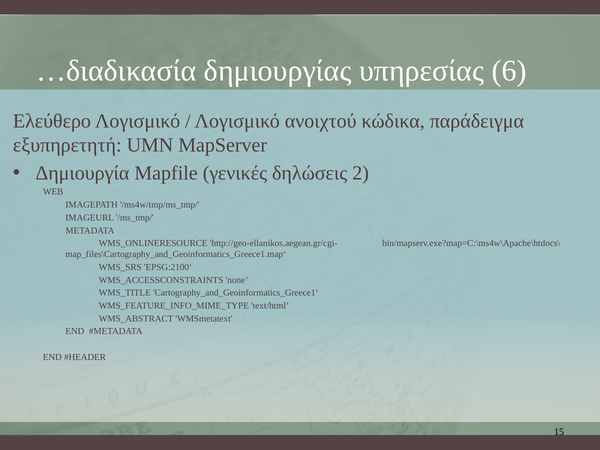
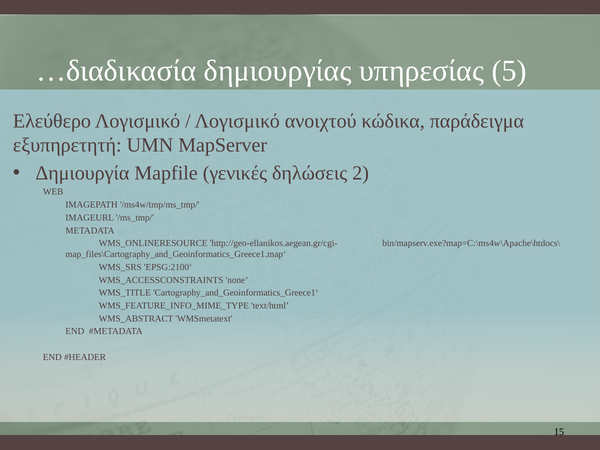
6: 6 -> 5 (509, 71)
